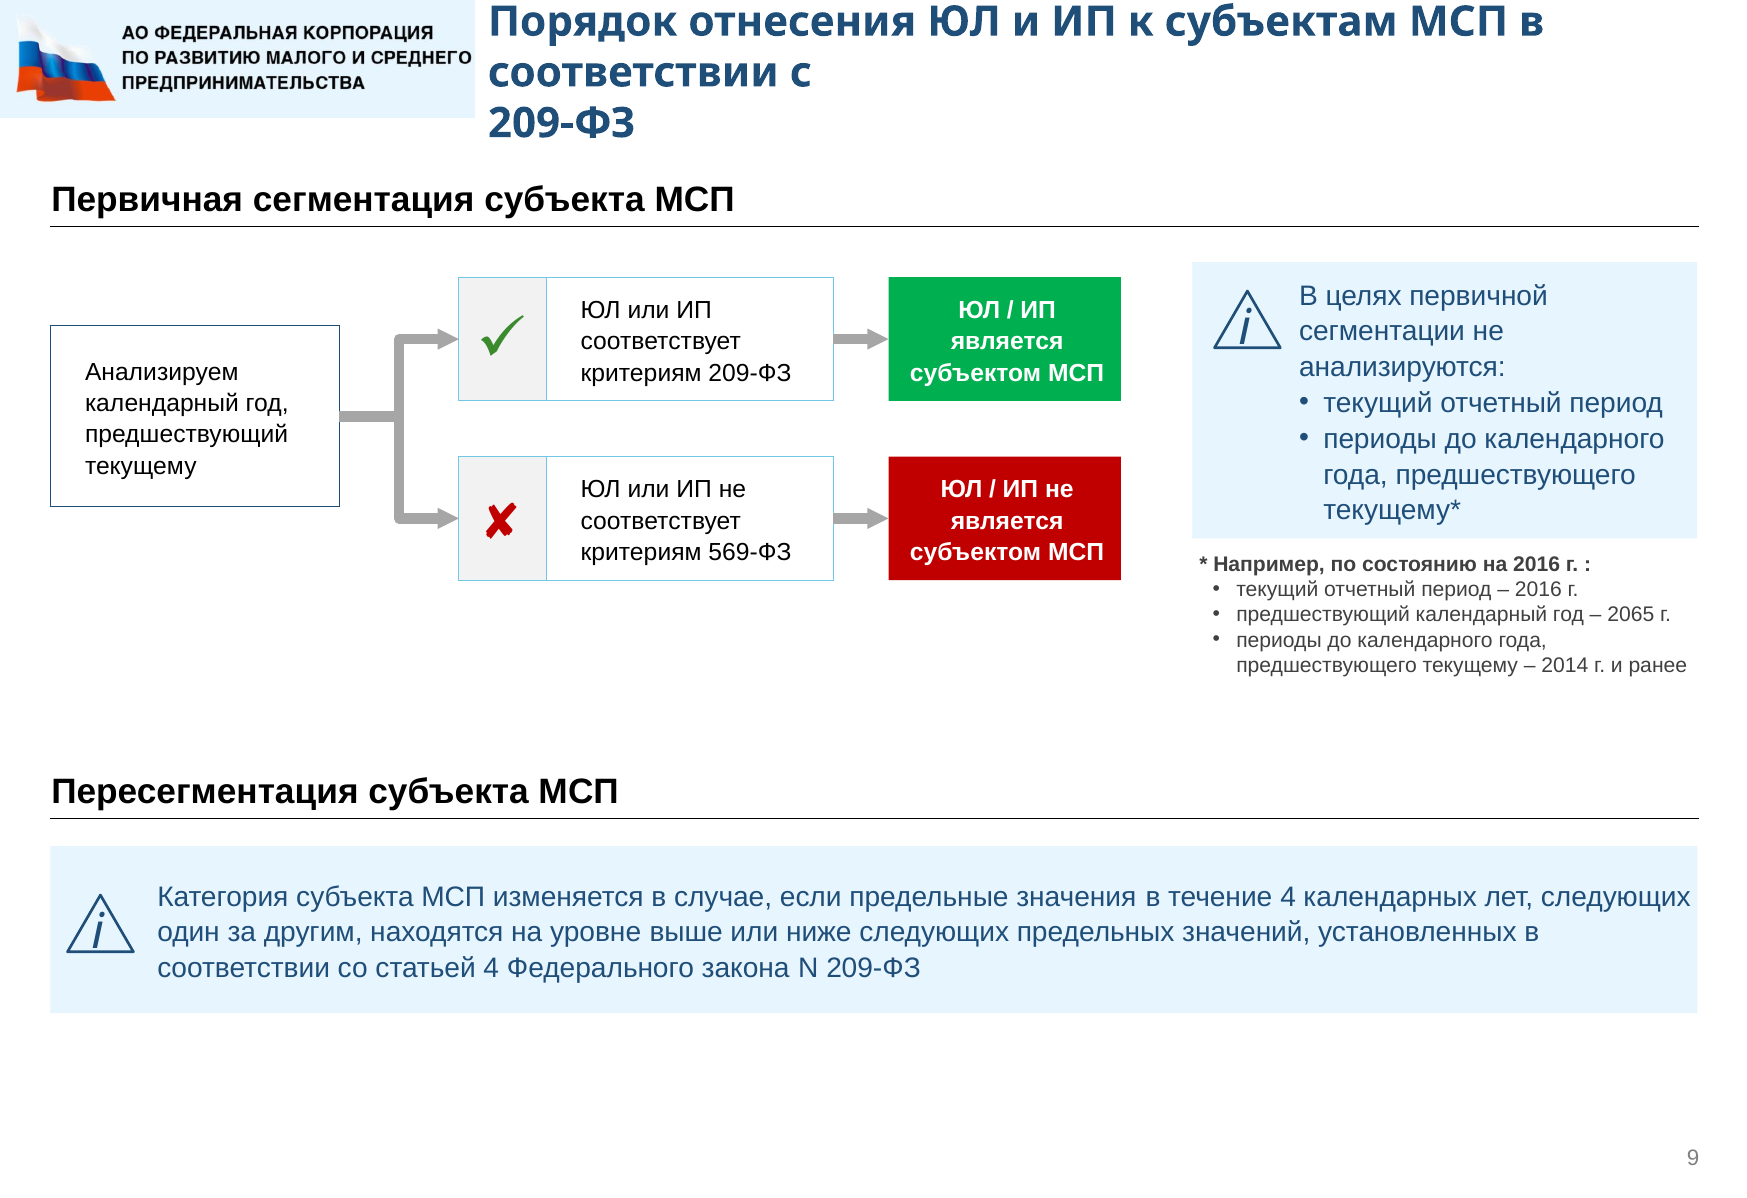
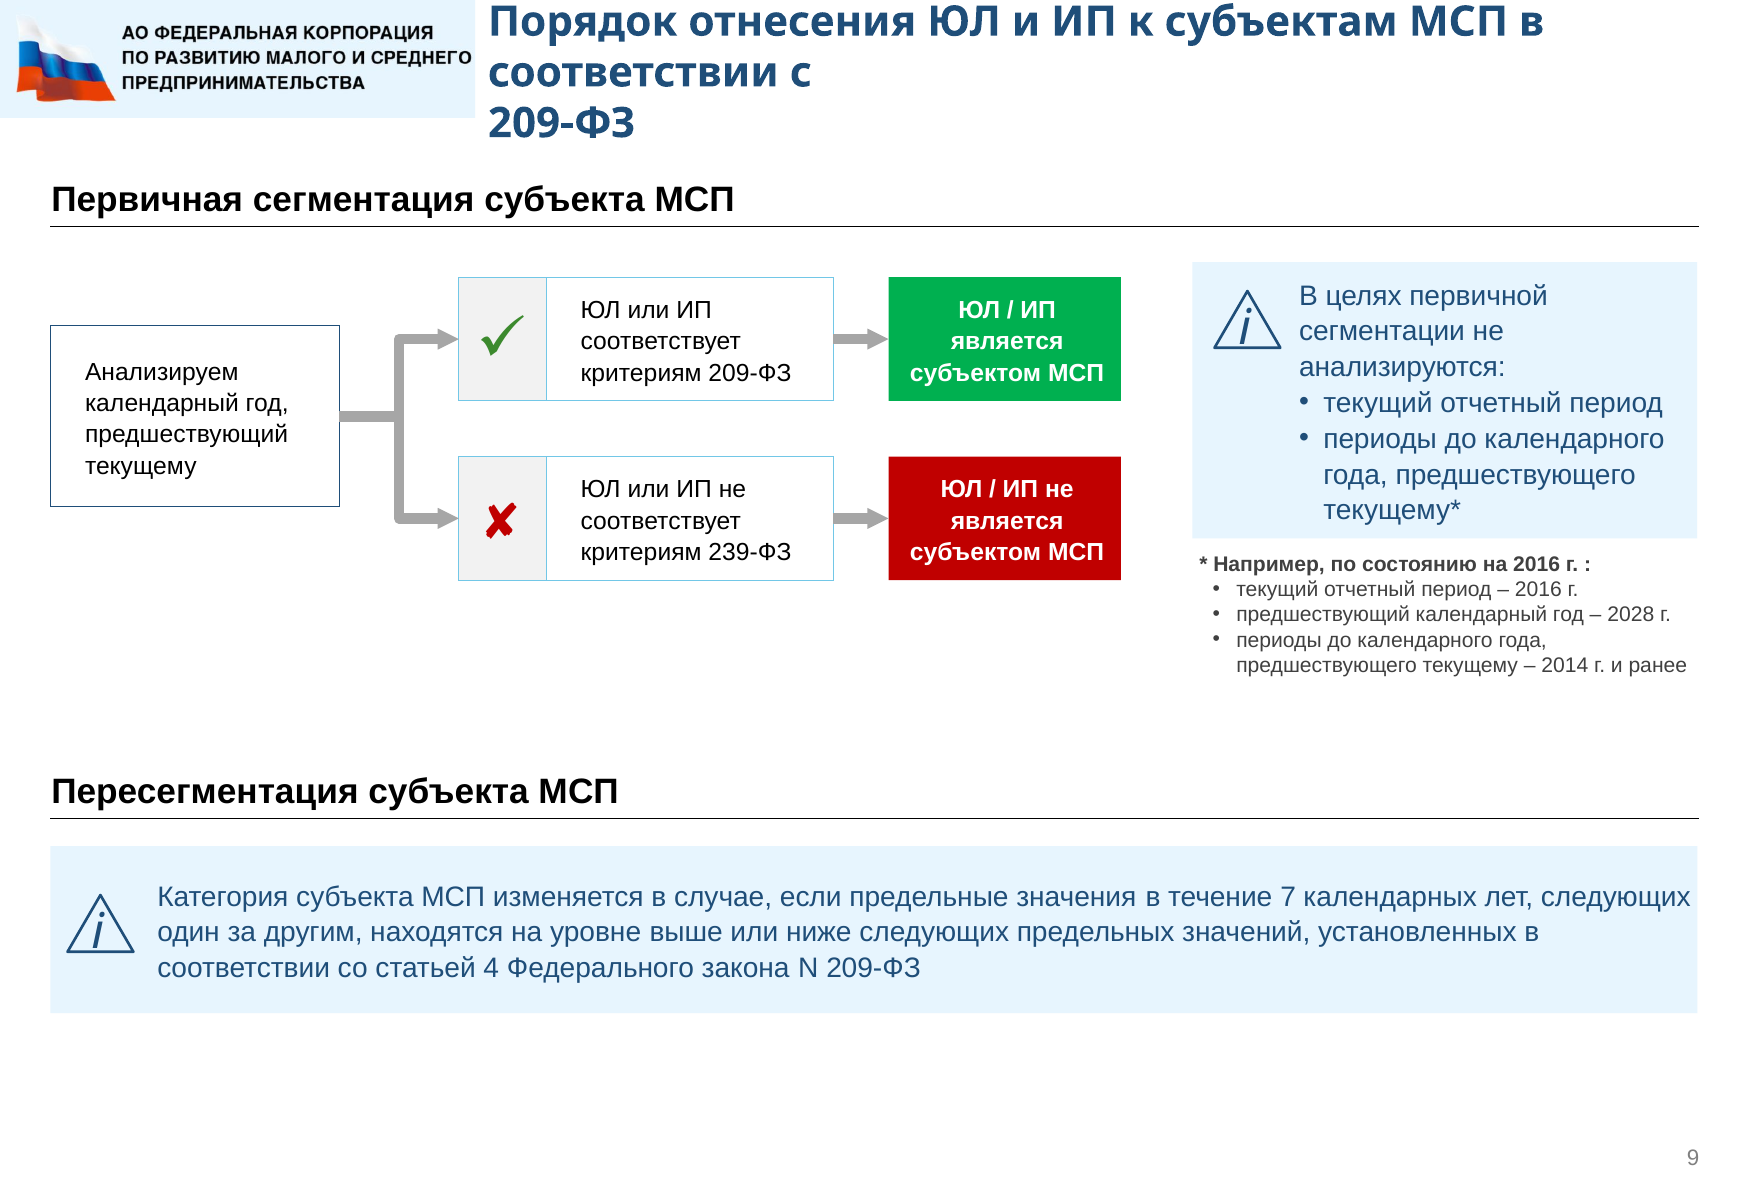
569-ФЗ: 569-ФЗ -> 239-ФЗ (750, 552)
2065: 2065 -> 2028 (1631, 615)
течение 4: 4 -> 7 (1288, 897)
